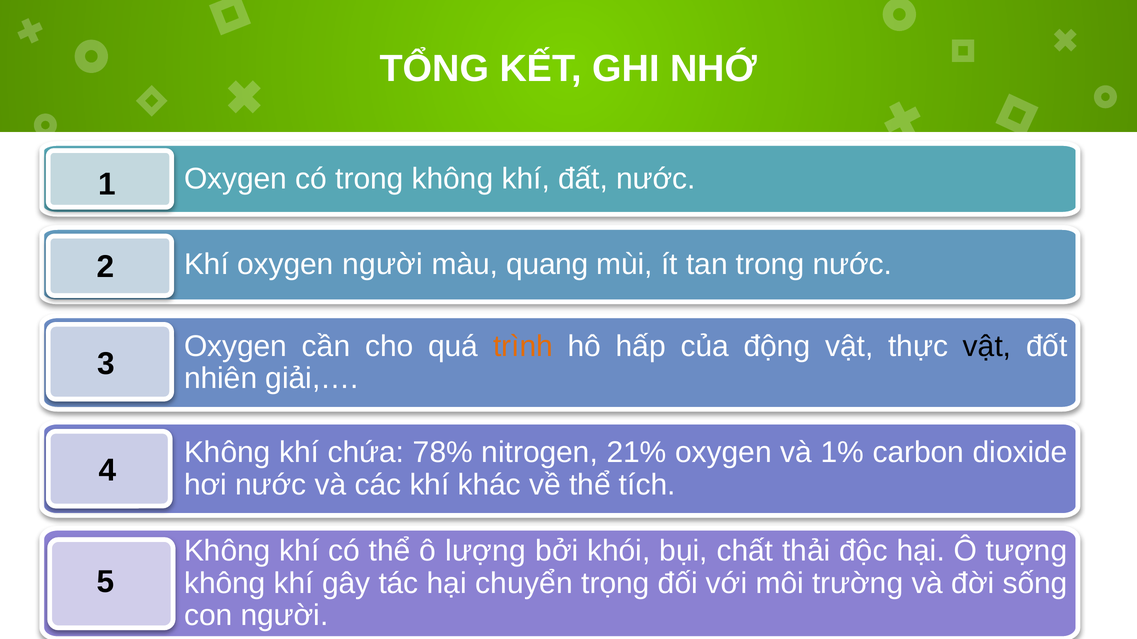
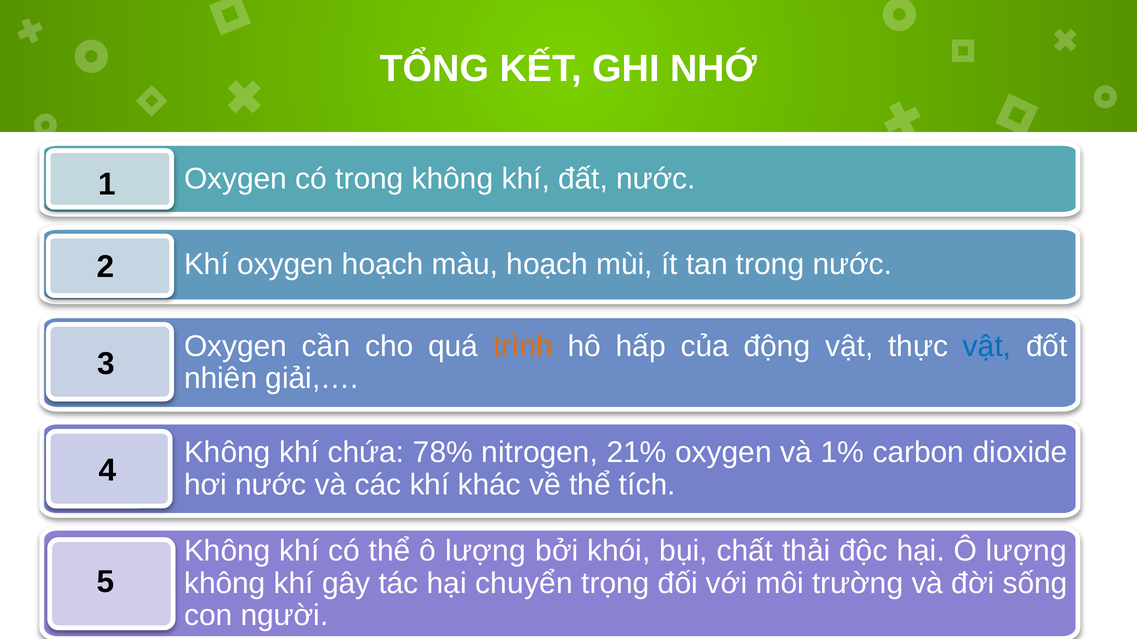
oxygen người: người -> hoạch (383, 265)
màu quang: quang -> hoạch (547, 265)
vật colour: black -> blue (987, 346)
hại Ô tượng: tượng -> lượng (1026, 551)
